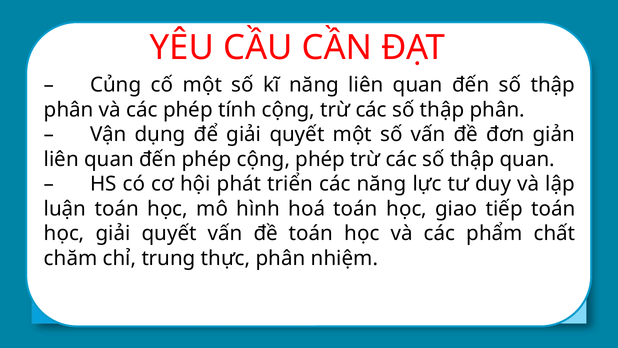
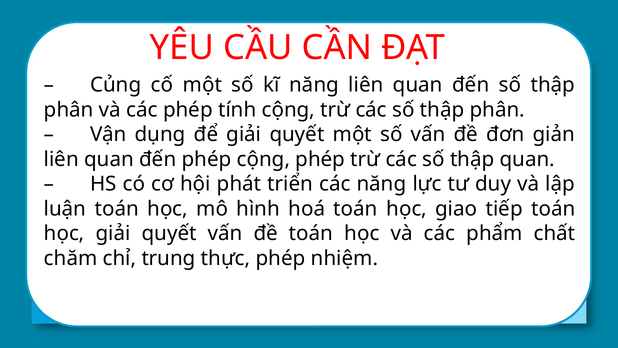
thực phân: phân -> phép (281, 258)
